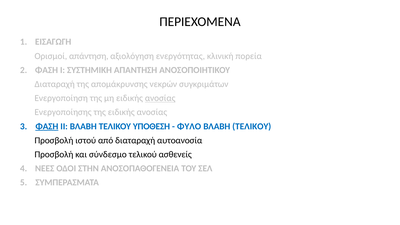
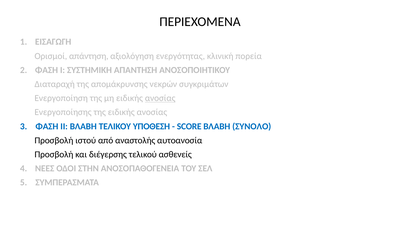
ΦΑΣΗ underline: present -> none (47, 126)
ΦΥΛΟ: ΦΥΛΟ -> SCORE (189, 126)
ΤΕΛΙΚΟΥ: ΤΕΛΙΚΟΥ -> ΣΥΝΟΛΟ (252, 126)
από διαταραχή: διαταραχή -> αναστολής (135, 140)
σύνδεσμο: σύνδεσμο -> διέγερσης (108, 154)
